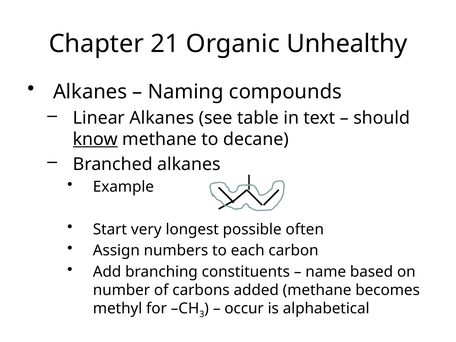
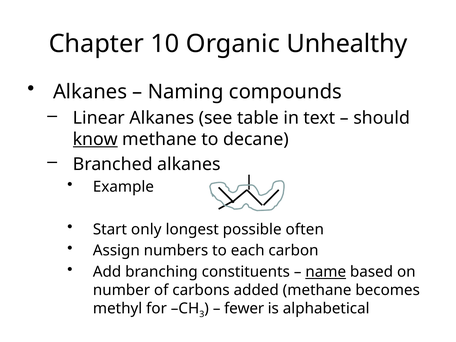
21: 21 -> 10 (165, 44)
very: very -> only (146, 229)
name underline: none -> present (326, 272)
occur: occur -> fewer (244, 308)
